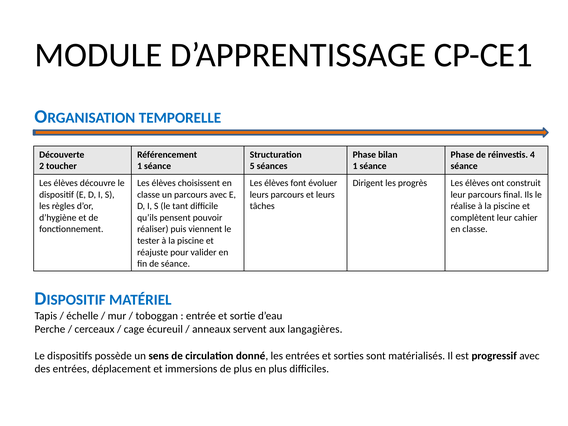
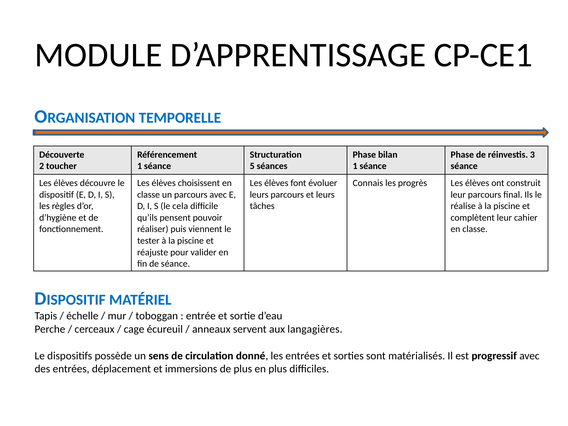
4: 4 -> 3 (532, 155)
Dirigent: Dirigent -> Connais (368, 183)
tant: tant -> cela (180, 206)
